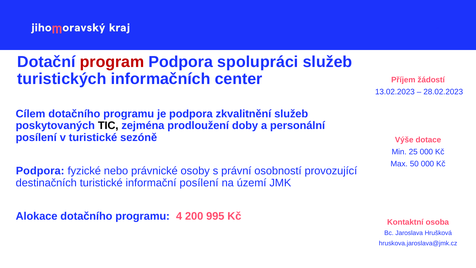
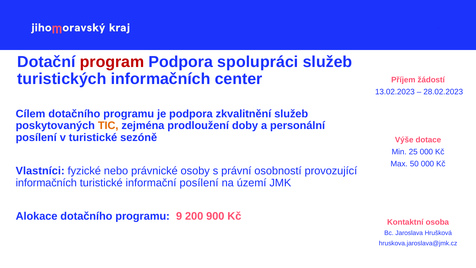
TIC colour: black -> orange (108, 126)
Podpora: Podpora -> Vlastníci (40, 171)
destinačních: destinačních -> informačních (46, 183)
programu 4: 4 -> 9 (179, 216)
995: 995 -> 900 (215, 216)
